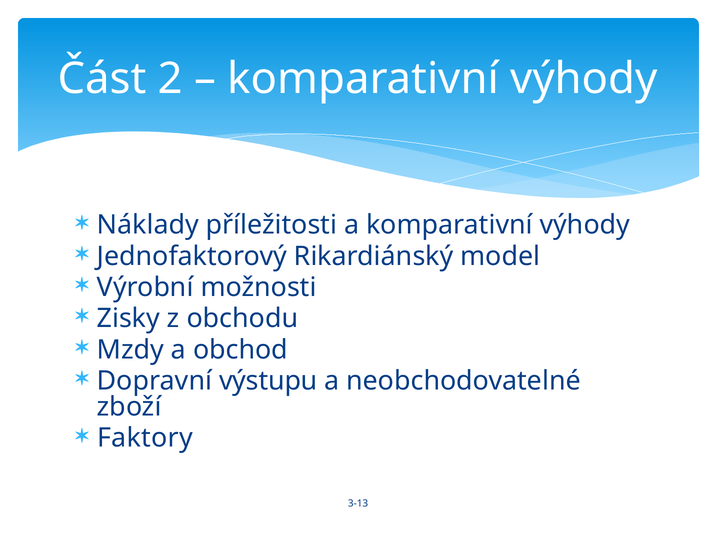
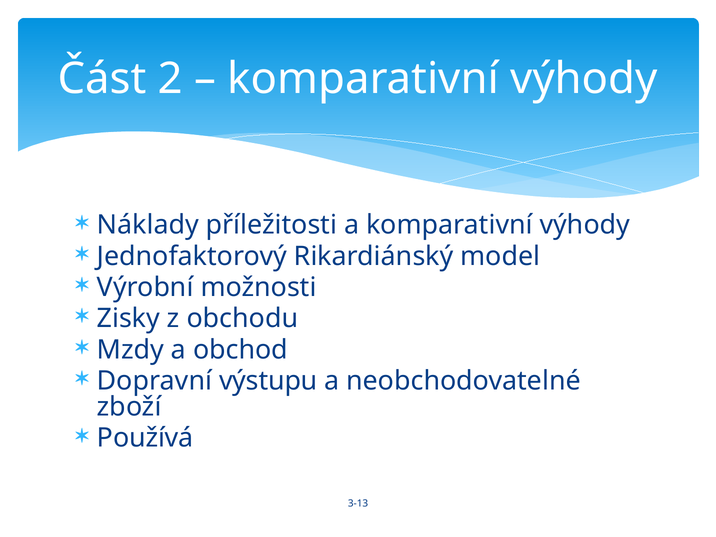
Faktory: Faktory -> Používá (145, 438)
